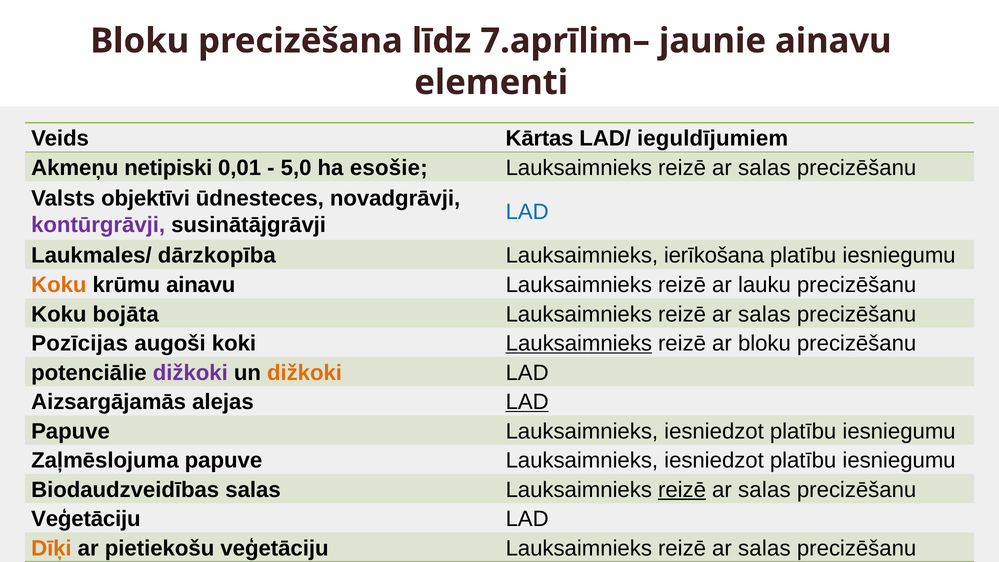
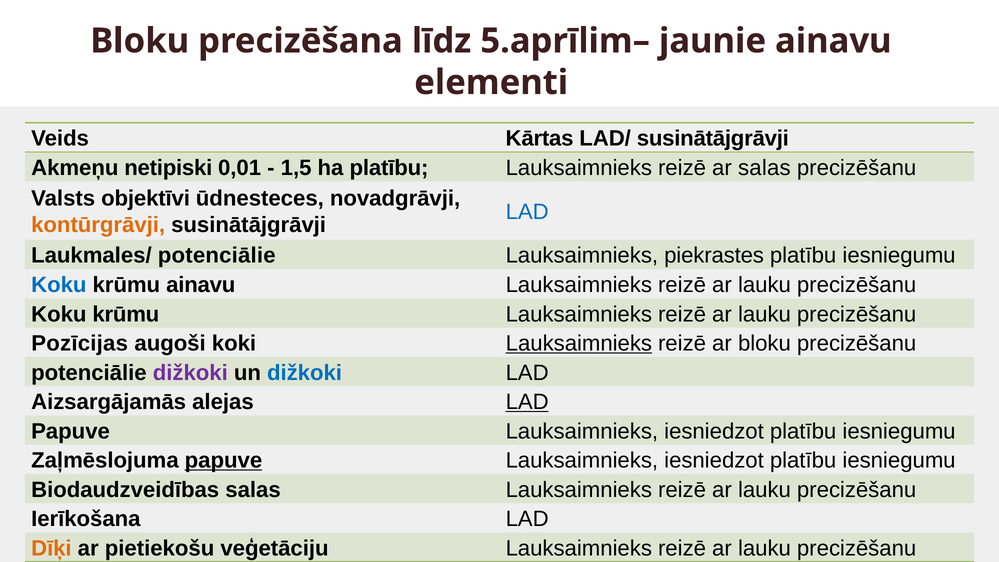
7.aprīlim–: 7.aprīlim– -> 5.aprīlim– (565, 41)
LAD/ ieguldījumiem: ieguldījumiem -> susinātājgrāvji (713, 139)
5,0: 5,0 -> 1,5 (296, 168)
ha esošie: esošie -> platību (389, 168)
kontūrgrāvji colour: purple -> orange (98, 225)
Laukmales/ dārzkopība: dārzkopība -> potenciālie (217, 256)
ierīkošana: ierīkošana -> piekrastes (714, 256)
Koku colour: orange -> blue (59, 285)
bojāta: bojāta -> krūmu (126, 314)
salas: salas -> lauku (764, 314)
dižkoki colour: orange -> blue (305, 373)
papuve underline: none -> present (223, 460)
reizē underline: present -> none (682, 490)
salas: salas -> lauku (764, 490)
Veģetāciju: Veģetāciju -> Ierīkošana (86, 519)
salas: salas -> lauku (764, 548)
